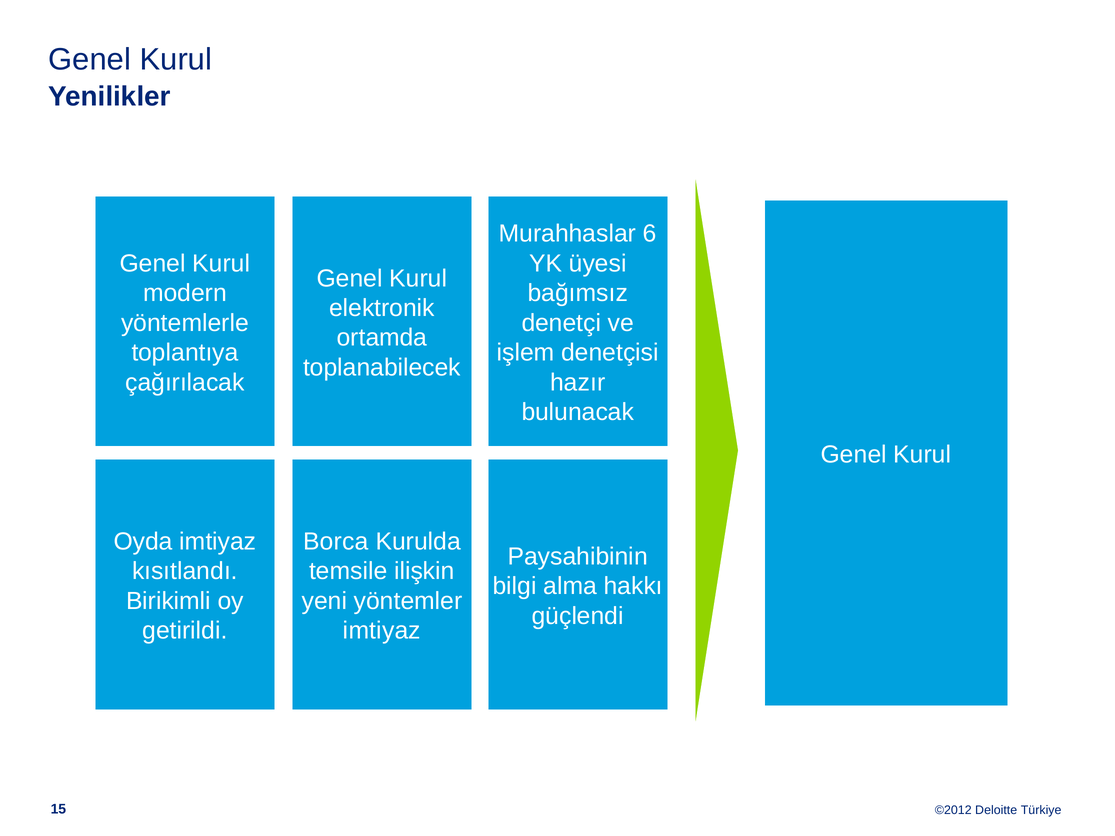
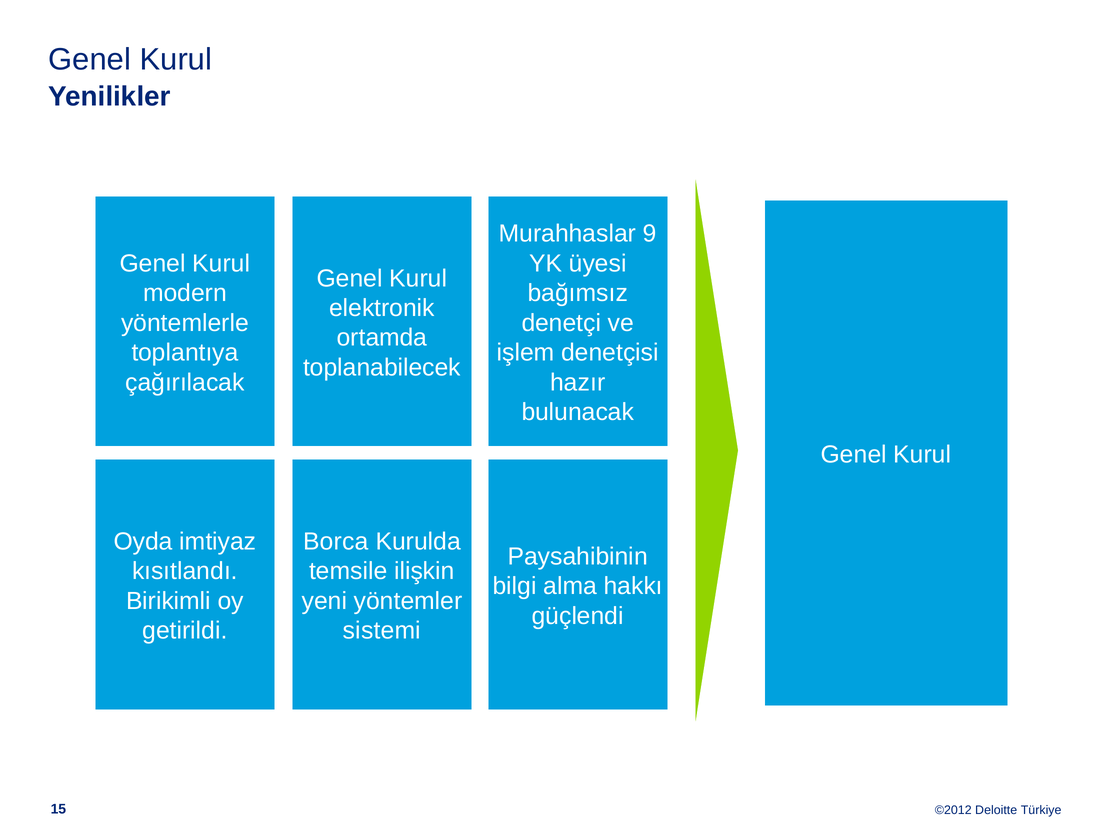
6: 6 -> 9 (650, 234)
imtiyaz: imtiyaz -> sistemi (382, 631)
